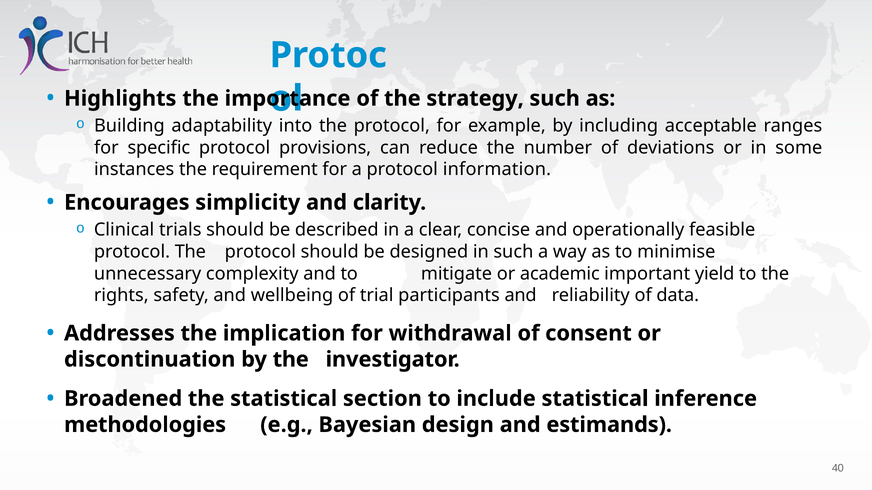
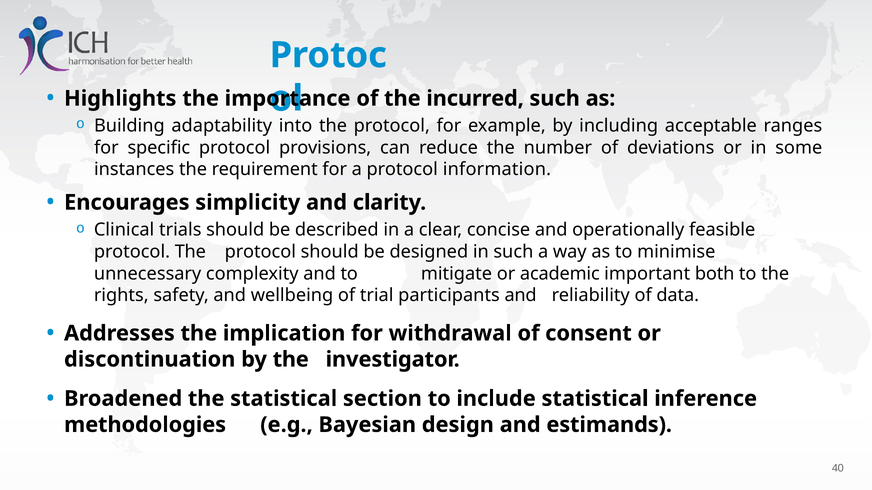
strategy: strategy -> incurred (475, 99)
yield: yield -> both (715, 274)
